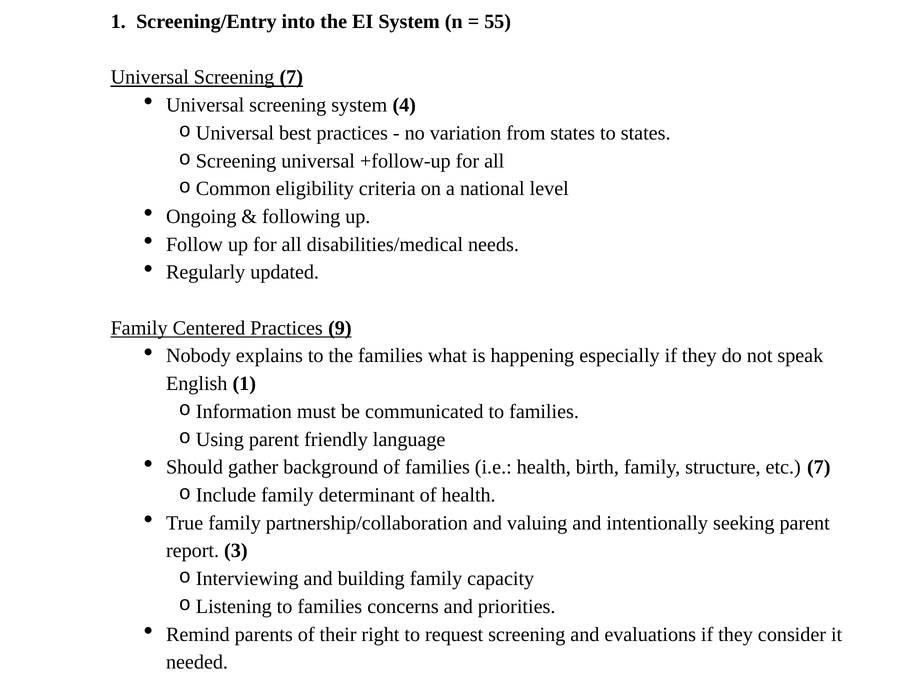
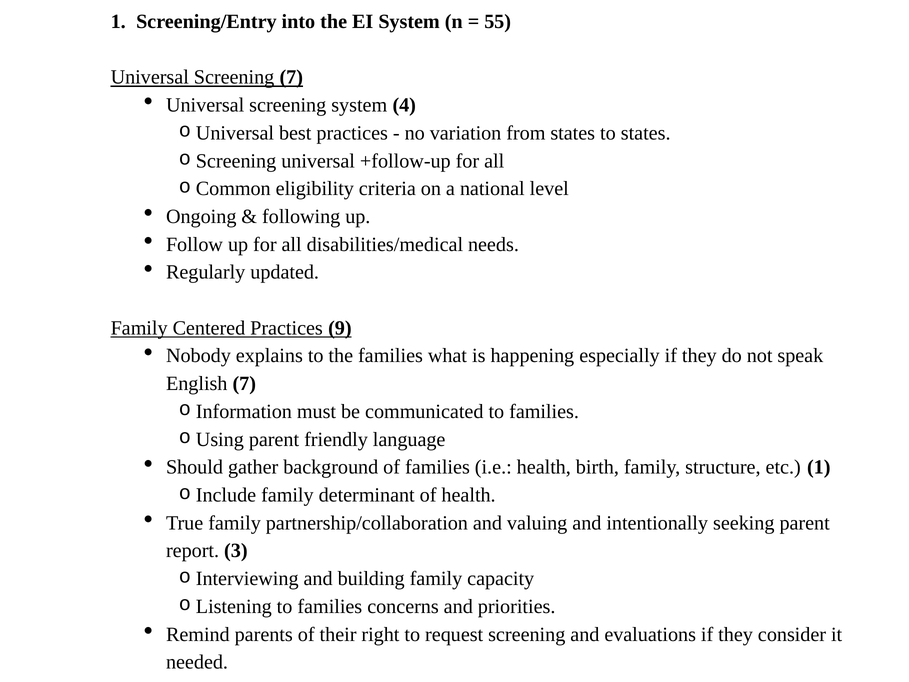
English 1: 1 -> 7 (244, 384)
etc 7: 7 -> 1 (819, 467)
